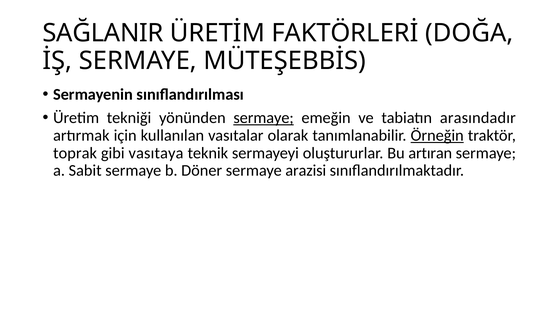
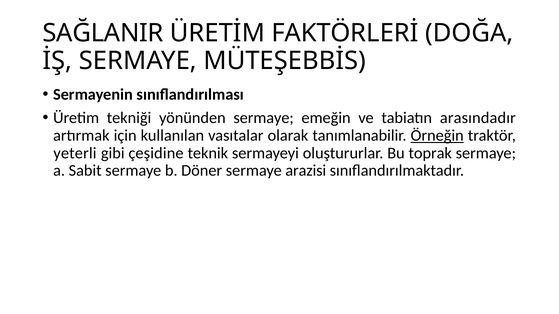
sermaye underline: present -> none (264, 118)
toprak: toprak -> yeterli (75, 153)
vasıtaya: vasıtaya -> çeşidine (156, 153)
artıran: artıran -> toprak (430, 153)
